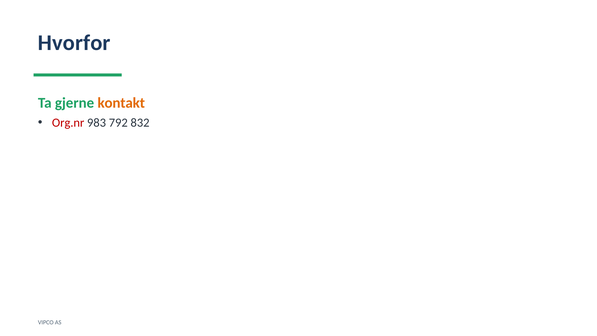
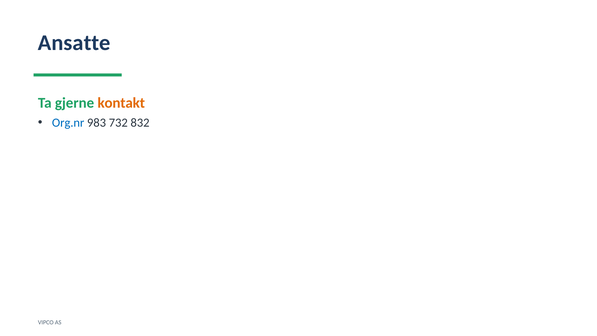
Hvorfor: Hvorfor -> Ansatte (74, 43)
Org.nr colour: red -> blue (68, 123)
792: 792 -> 732 (118, 123)
